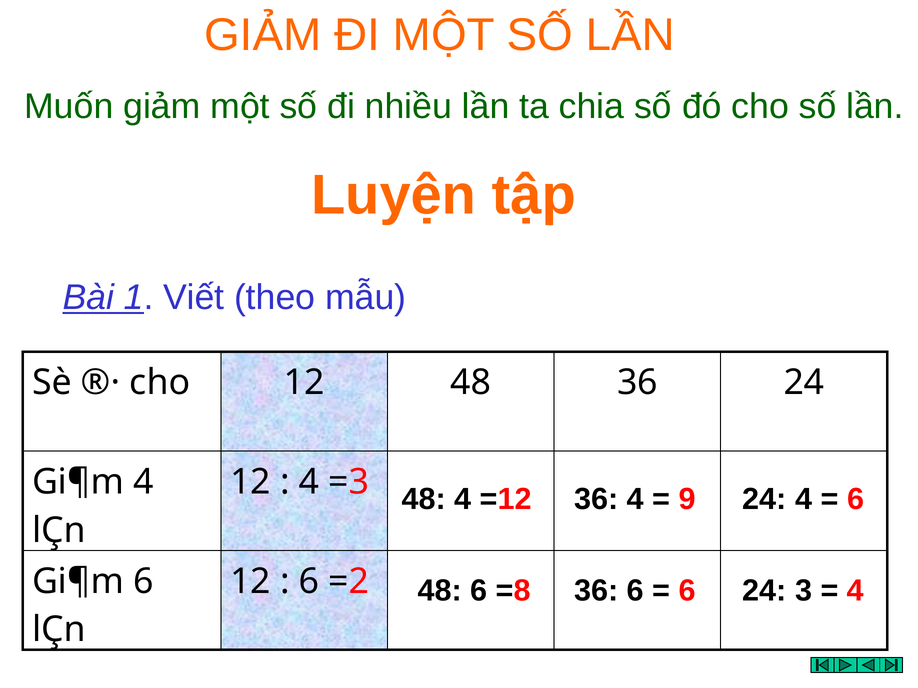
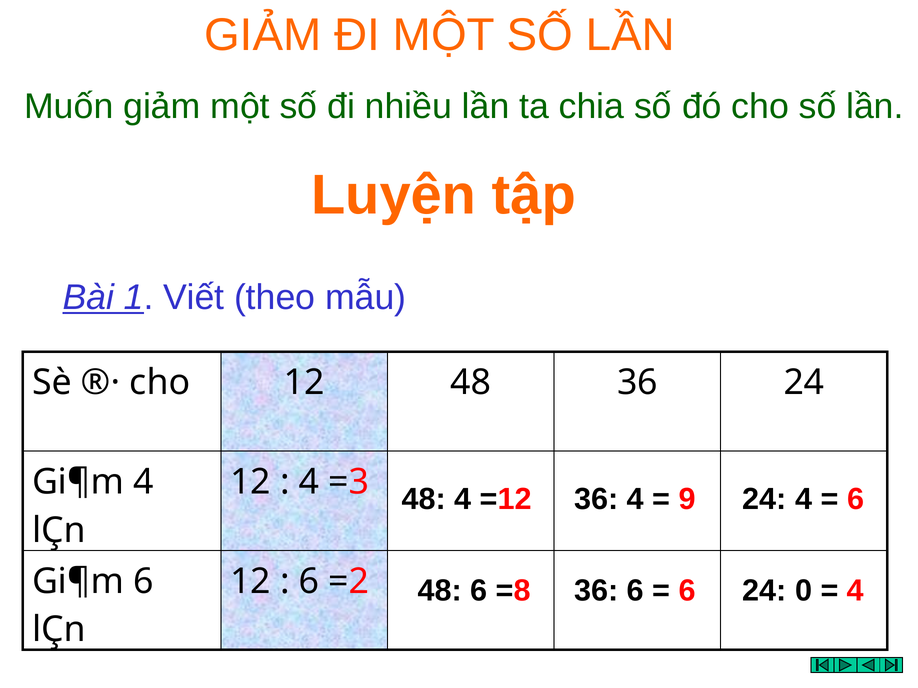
3: 3 -> 0 (804, 591)
